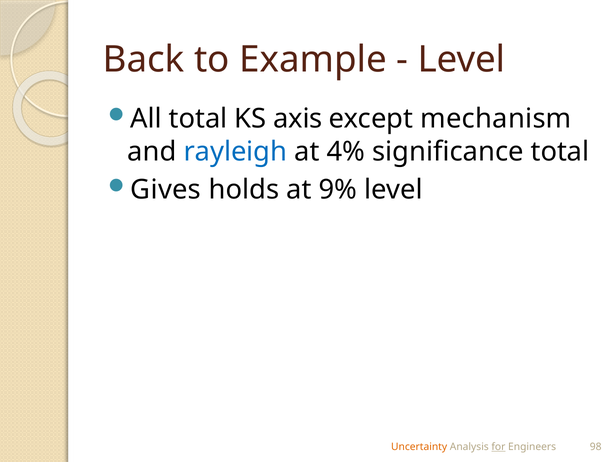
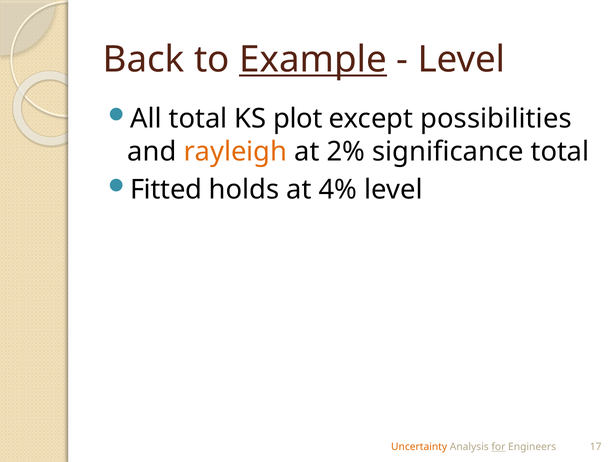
Example underline: none -> present (313, 60)
axis: axis -> plot (298, 119)
mechanism: mechanism -> possibilities (496, 119)
rayleigh colour: blue -> orange (235, 152)
4%: 4% -> 2% (346, 152)
Gives: Gives -> Fitted (166, 190)
9%: 9% -> 4% (338, 190)
98: 98 -> 17 (596, 447)
